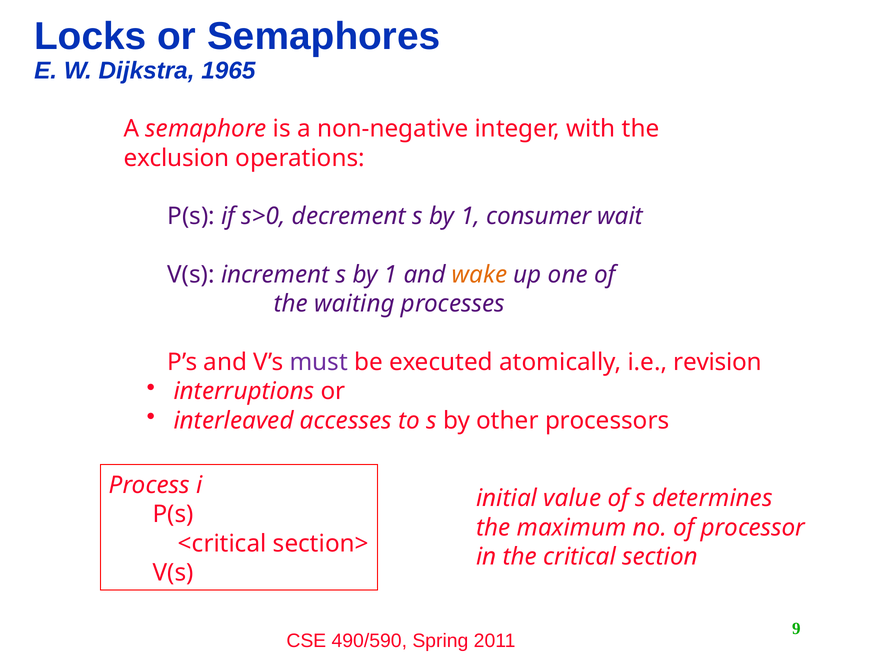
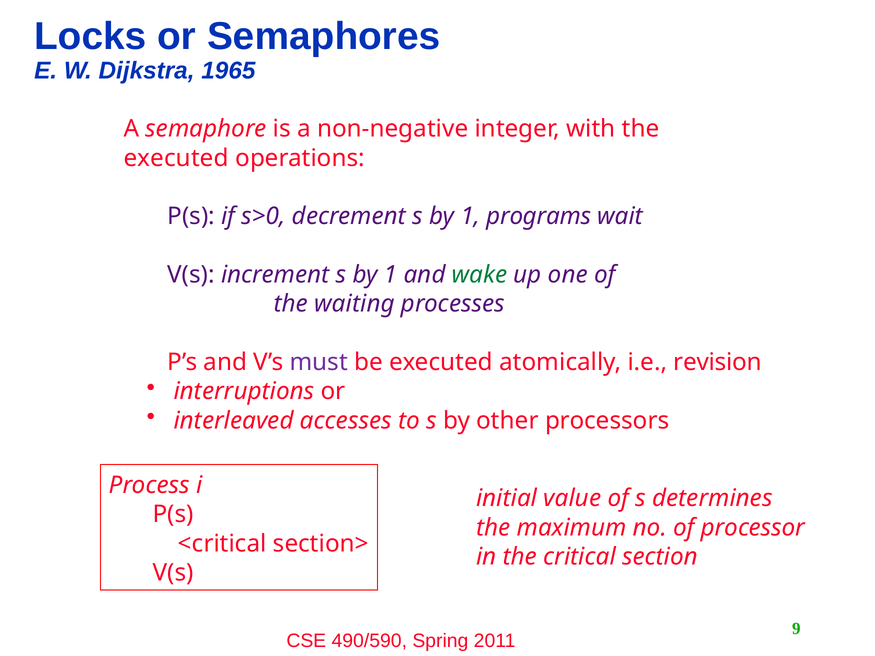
exclusion: exclusion -> executed (176, 158)
consumer: consumer -> programs (539, 217)
wake colour: orange -> green (480, 275)
